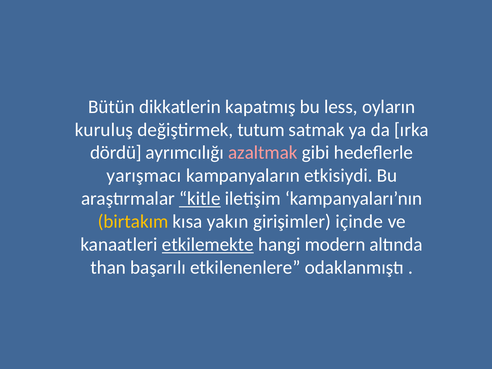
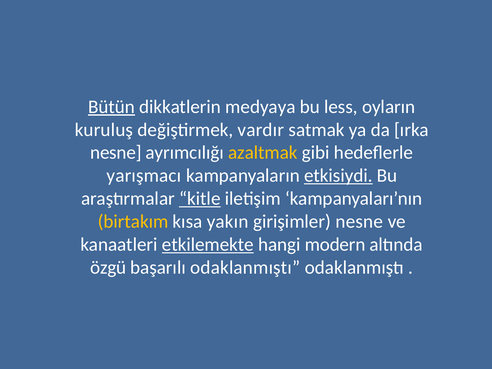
Bütün underline: none -> present (112, 107)
kapatmış: kapatmış -> medyaya (260, 107)
tutum: tutum -> vardır (261, 130)
dördü: dördü -> nesne (116, 153)
azaltmak colour: pink -> yellow (263, 153)
etkisiydi underline: none -> present (338, 176)
girişimler içinde: içinde -> nesne (359, 222)
than: than -> özgü (108, 268)
başarılı etkilenenlere: etkilenenlere -> odaklanmıştı (245, 268)
